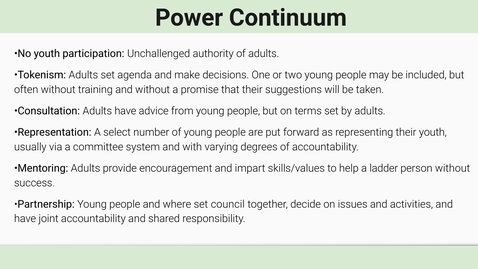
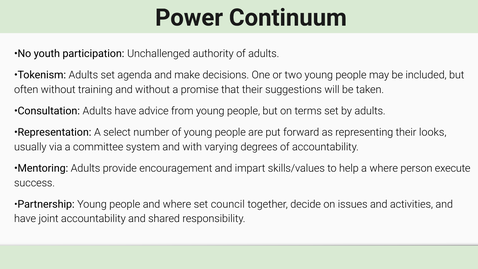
their youth: youth -> looks (433, 132)
a ladder: ladder -> where (384, 168)
person without: without -> execute (453, 168)
